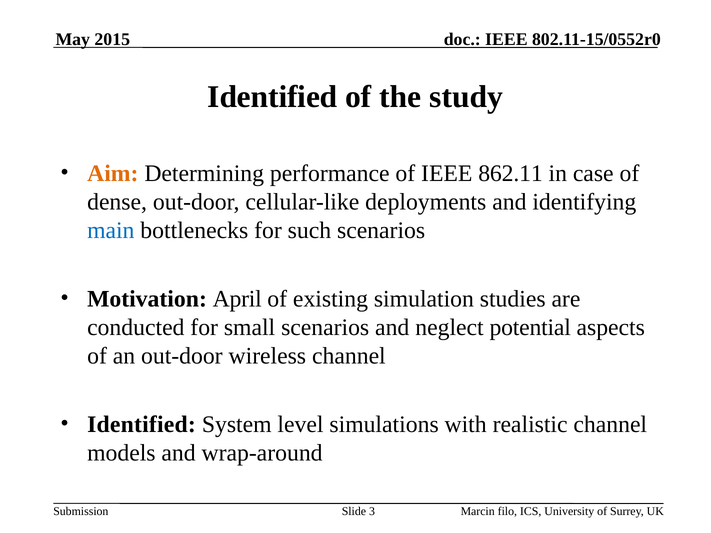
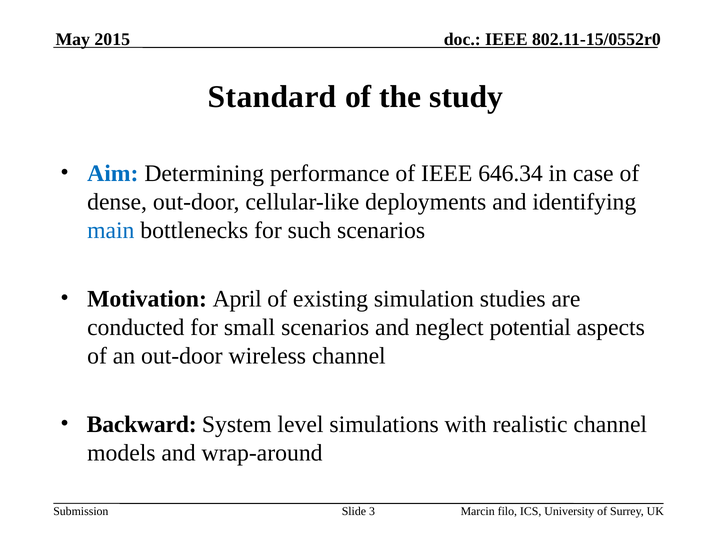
Identified: Identified -> Standard (272, 97)
Aim colour: orange -> blue (113, 174)
862.11: 862.11 -> 646.34 (511, 174)
Identified: Identified -> Backward (142, 425)
